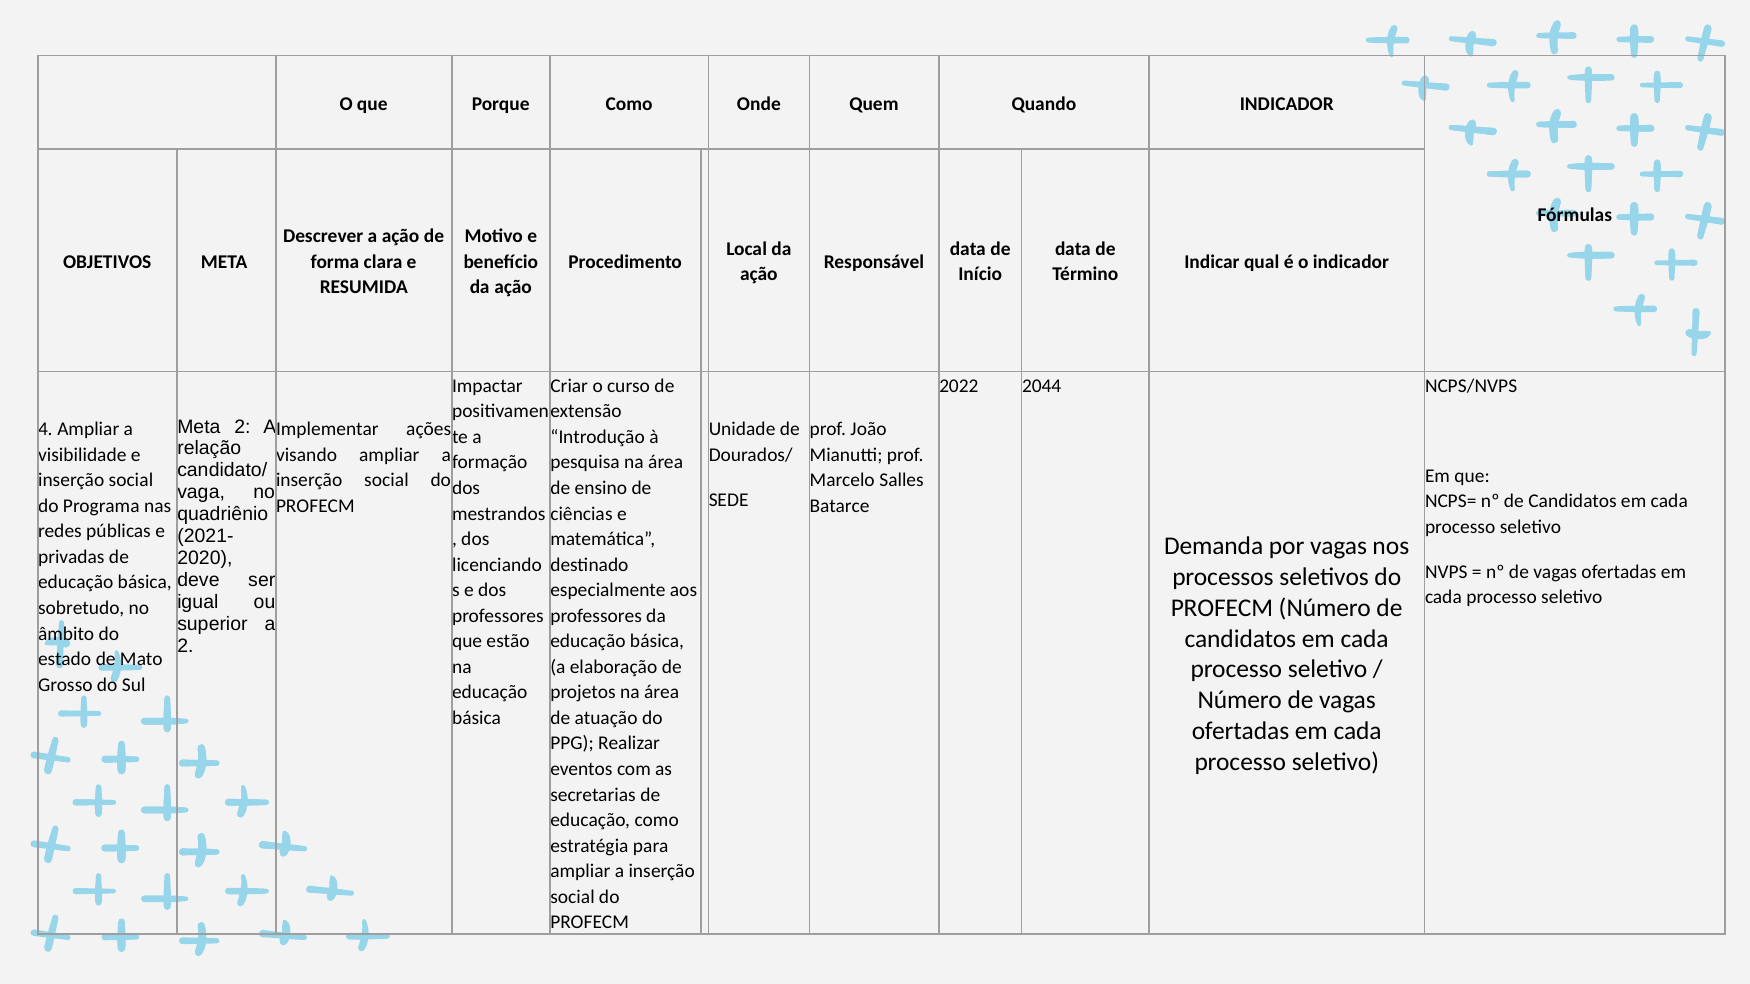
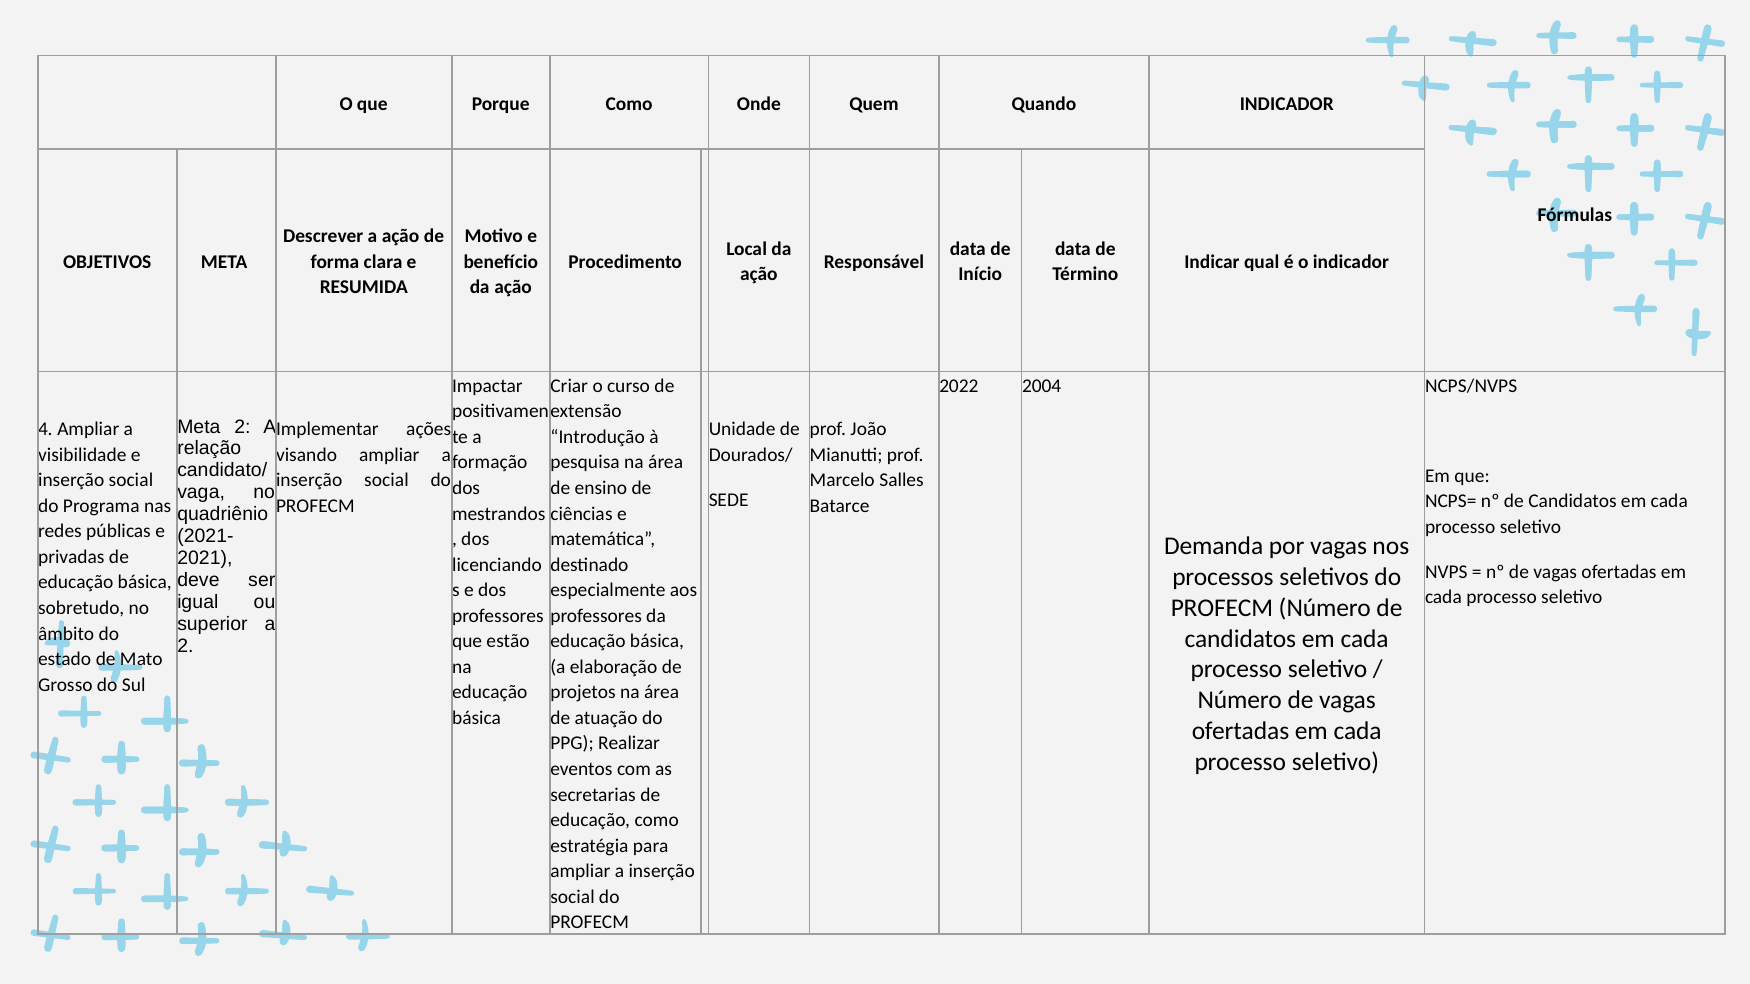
2044: 2044 -> 2004 (1042, 386)
2020: 2020 -> 2021 (205, 558)
